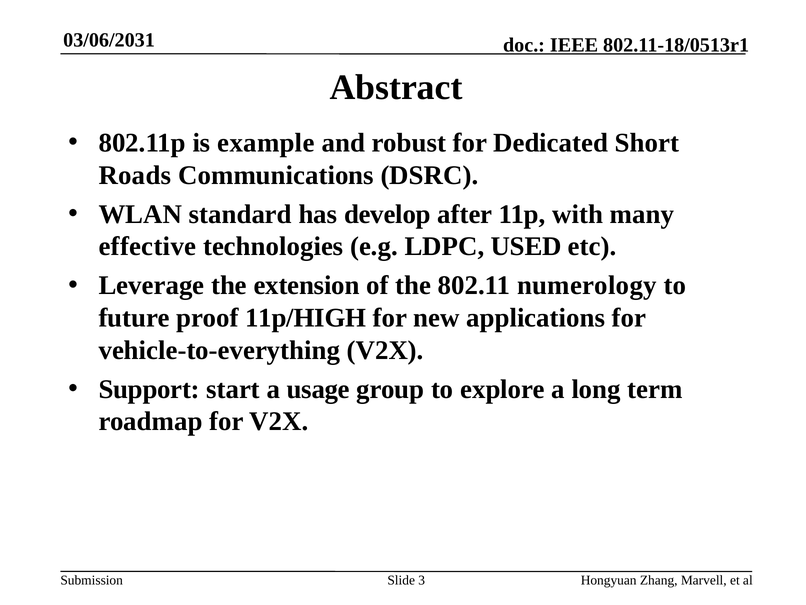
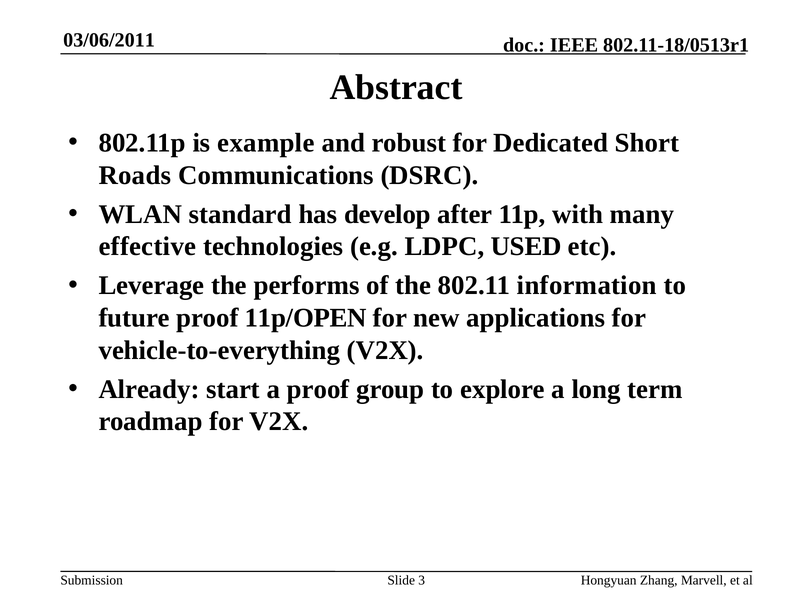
03/06/2031: 03/06/2031 -> 03/06/2011 (109, 40)
extension: extension -> performs (307, 285)
numerology: numerology -> information (587, 285)
11p/HIGH: 11p/HIGH -> 11p/OPEN (306, 318)
Support: Support -> Already (149, 389)
a usage: usage -> proof (318, 389)
